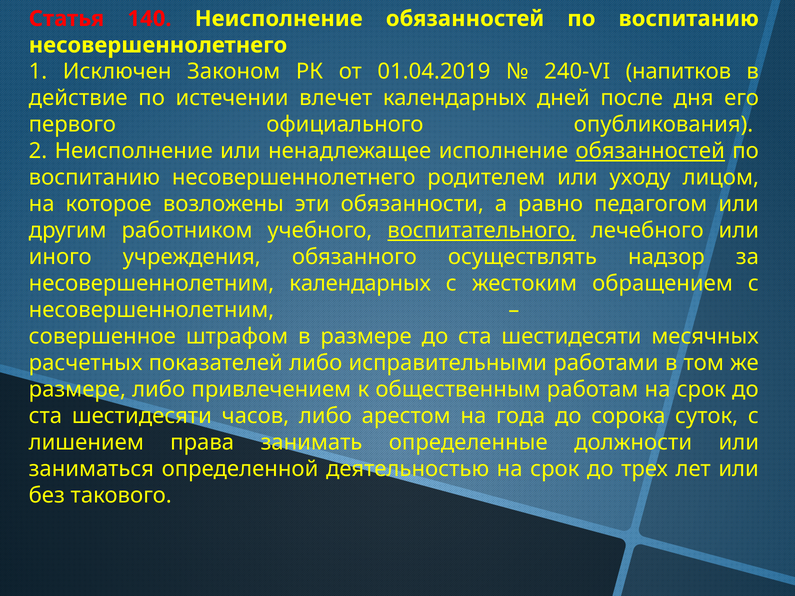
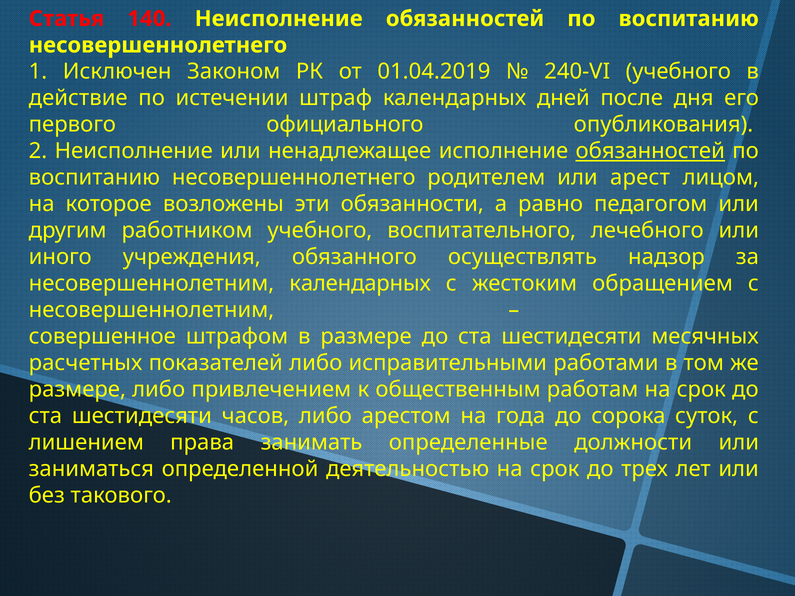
240-VI напитков: напитков -> учебного (678, 72)
влечет: влечет -> штраф (336, 98)
уходу: уходу -> арест (640, 178)
воспитательного underline: present -> none (482, 231)
